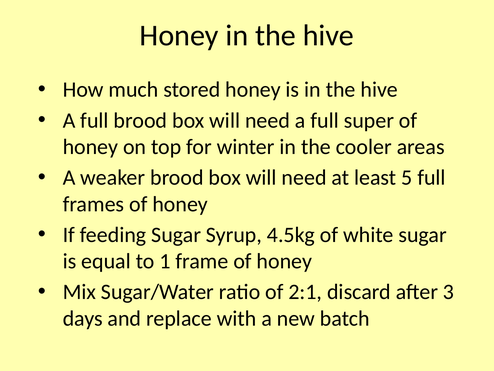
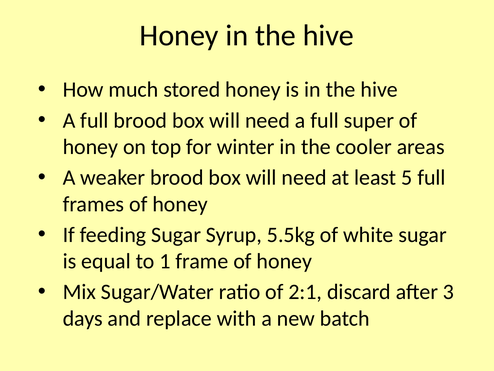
4.5kg: 4.5kg -> 5.5kg (291, 235)
